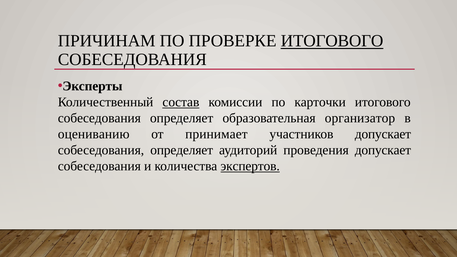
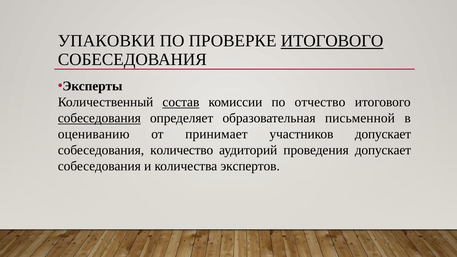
ПРИЧИНАМ: ПРИЧИНАМ -> УПАКОВКИ (107, 41)
карточки: карточки -> отчество (320, 102)
собеседования underline: none -> present (99, 118)
организатор: организатор -> письменной (360, 118)
определяет: определяет -> количество (182, 150)
экспертов underline: present -> none (250, 166)
